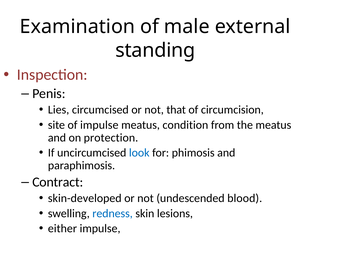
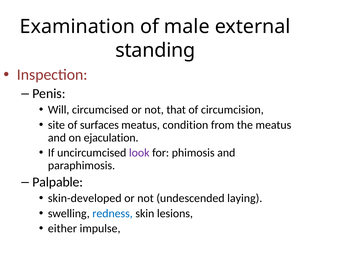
Lies: Lies -> Will (59, 110)
of impulse: impulse -> surfaces (99, 125)
protection: protection -> ejaculation (111, 138)
look colour: blue -> purple (139, 153)
Contract: Contract -> Palpable (58, 182)
blood: blood -> laying (245, 198)
